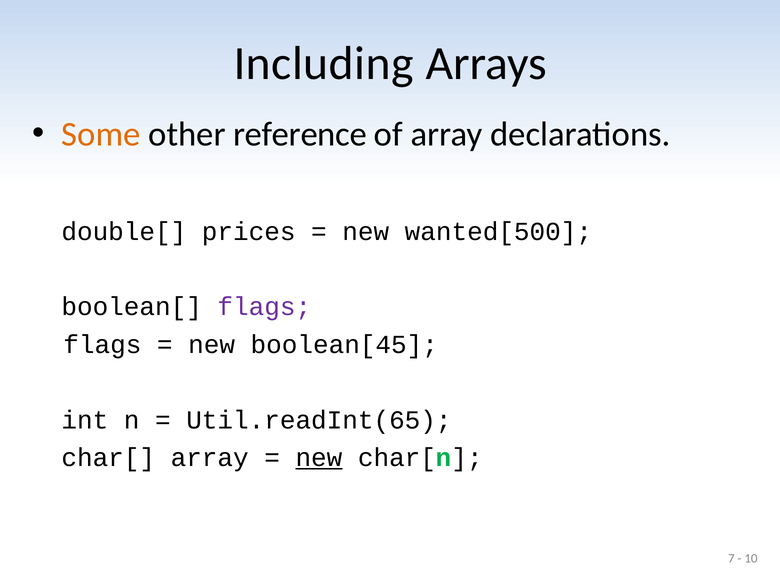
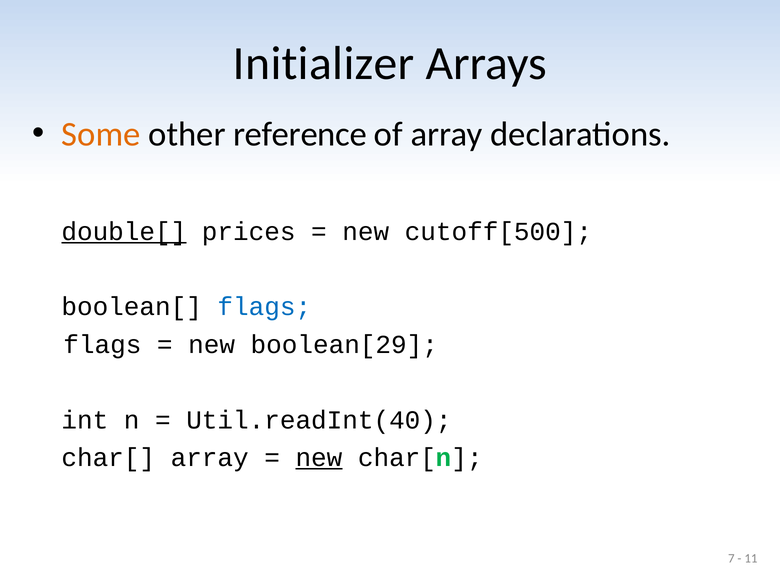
Including: Including -> Initializer (324, 63)
double[ underline: none -> present (124, 231)
wanted[500: wanted[500 -> cutoff[500 (498, 231)
flags colour: purple -> blue (264, 307)
boolean[45: boolean[45 -> boolean[29 (344, 345)
Util.readInt(65: Util.readInt(65 -> Util.readInt(40 (319, 420)
10: 10 -> 11 (751, 559)
